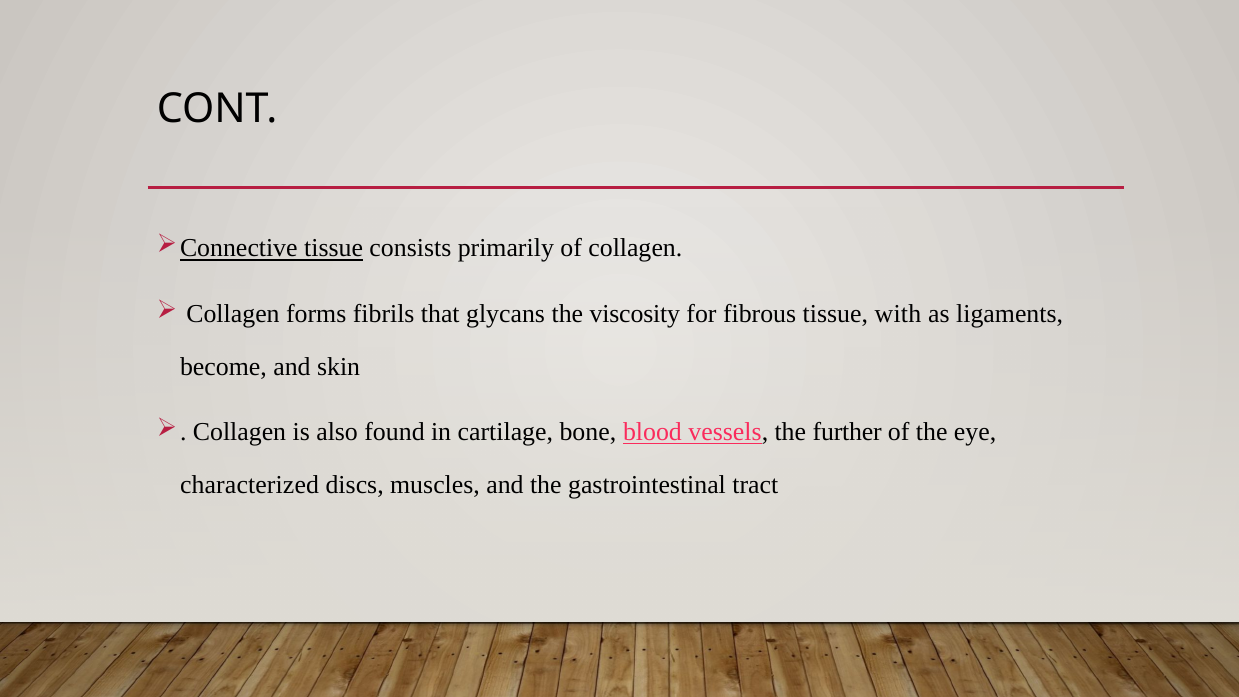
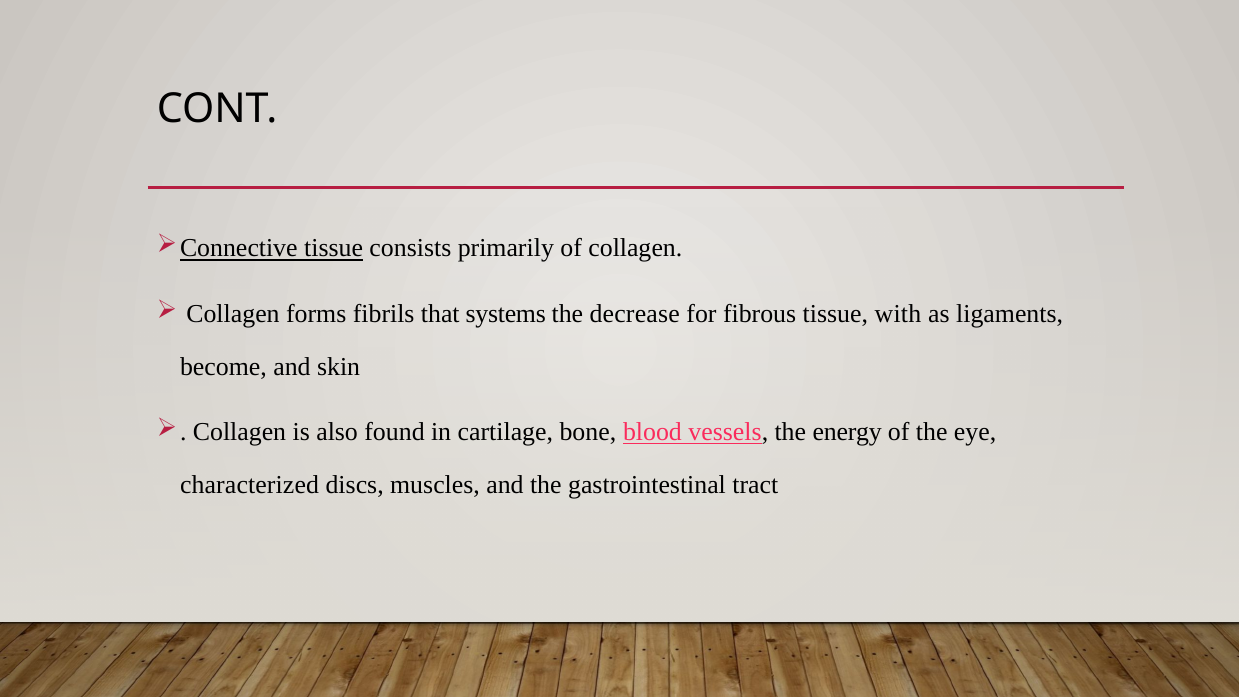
glycans: glycans -> systems (506, 314)
viscosity: viscosity -> decrease (635, 314)
further: further -> energy (847, 432)
